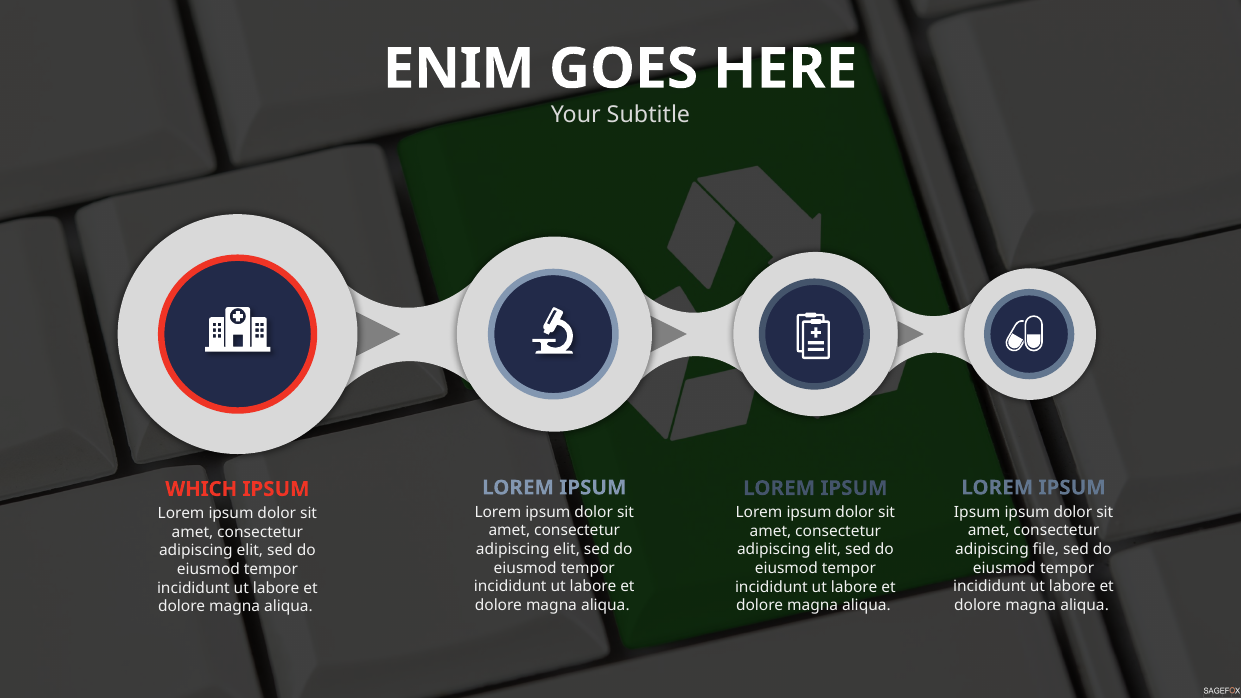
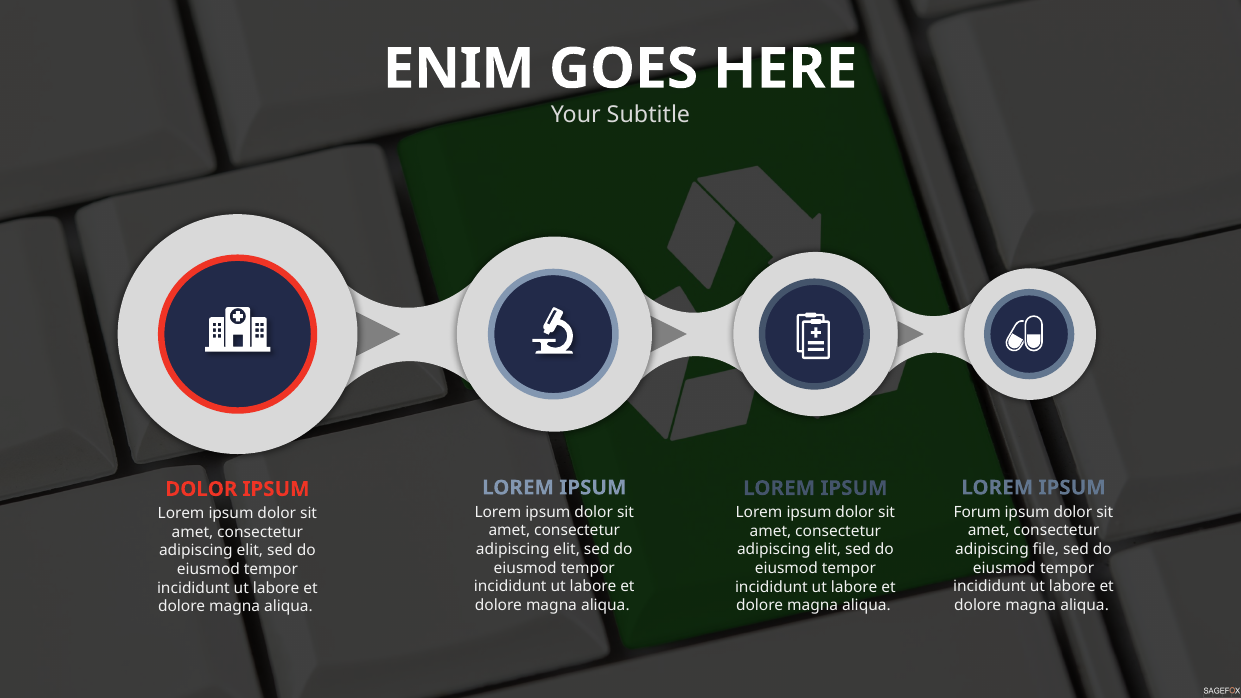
WHICH: WHICH -> DOLOR (201, 489)
Ipsum: Ipsum -> Forum (977, 512)
